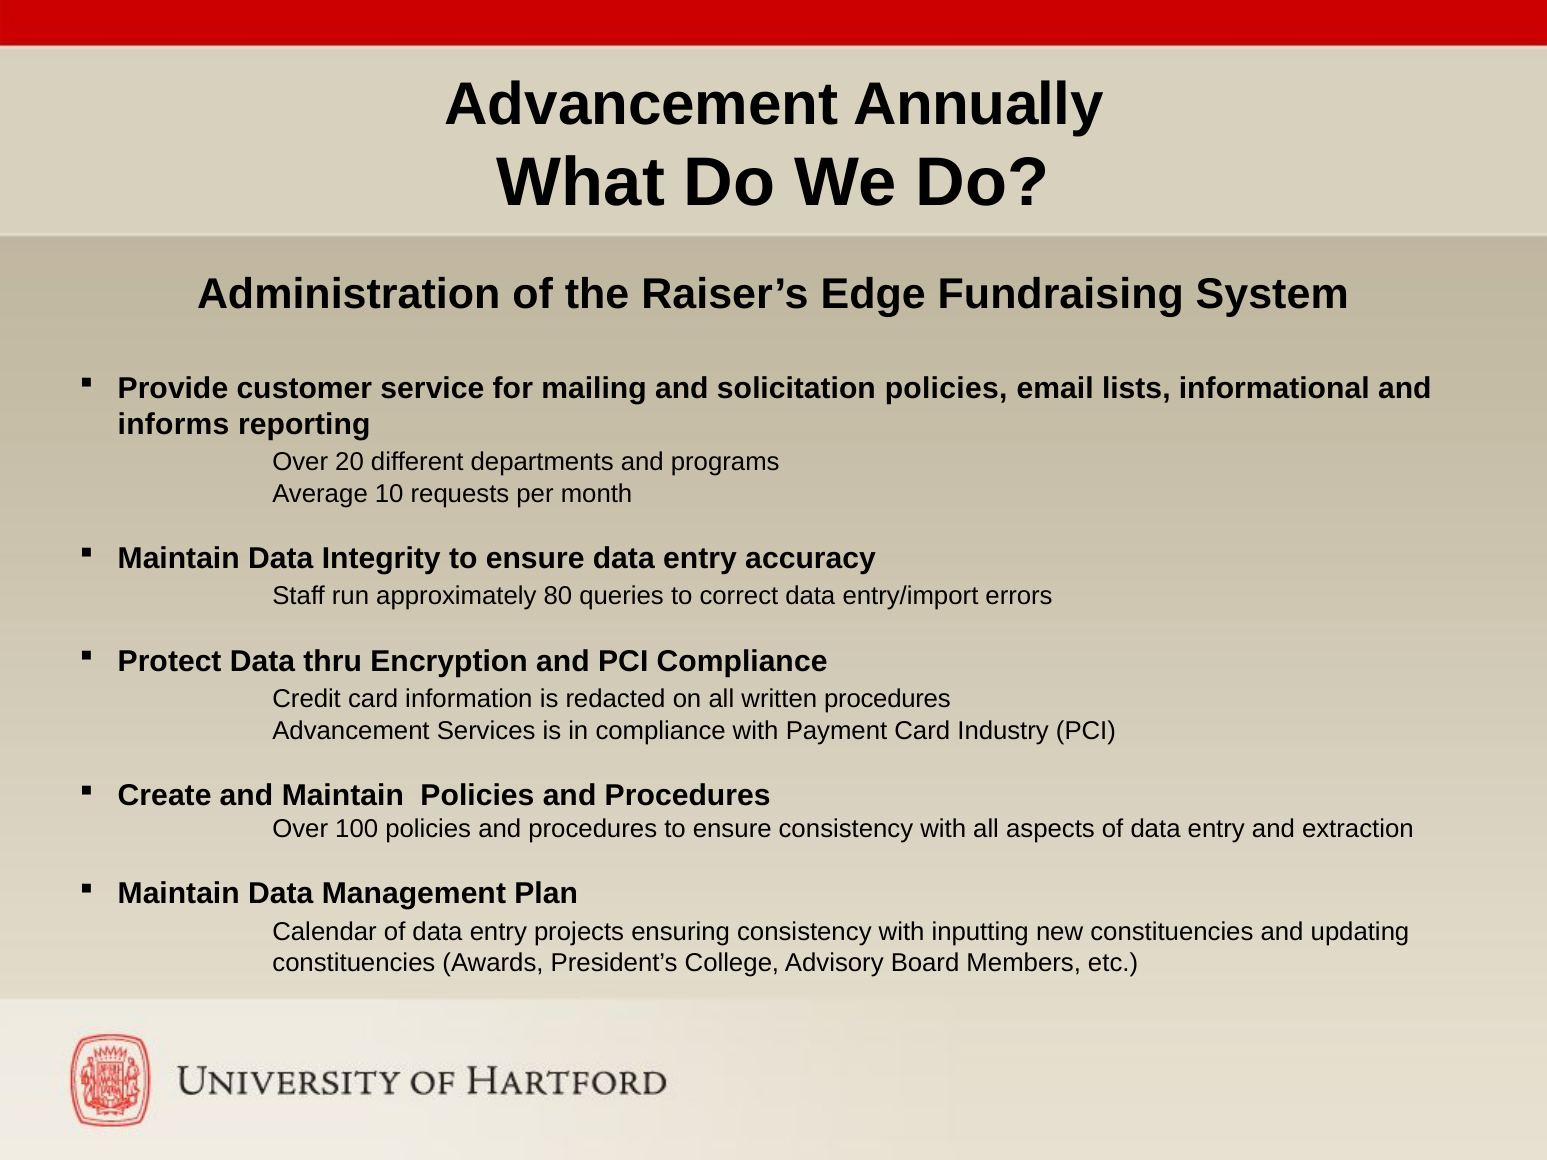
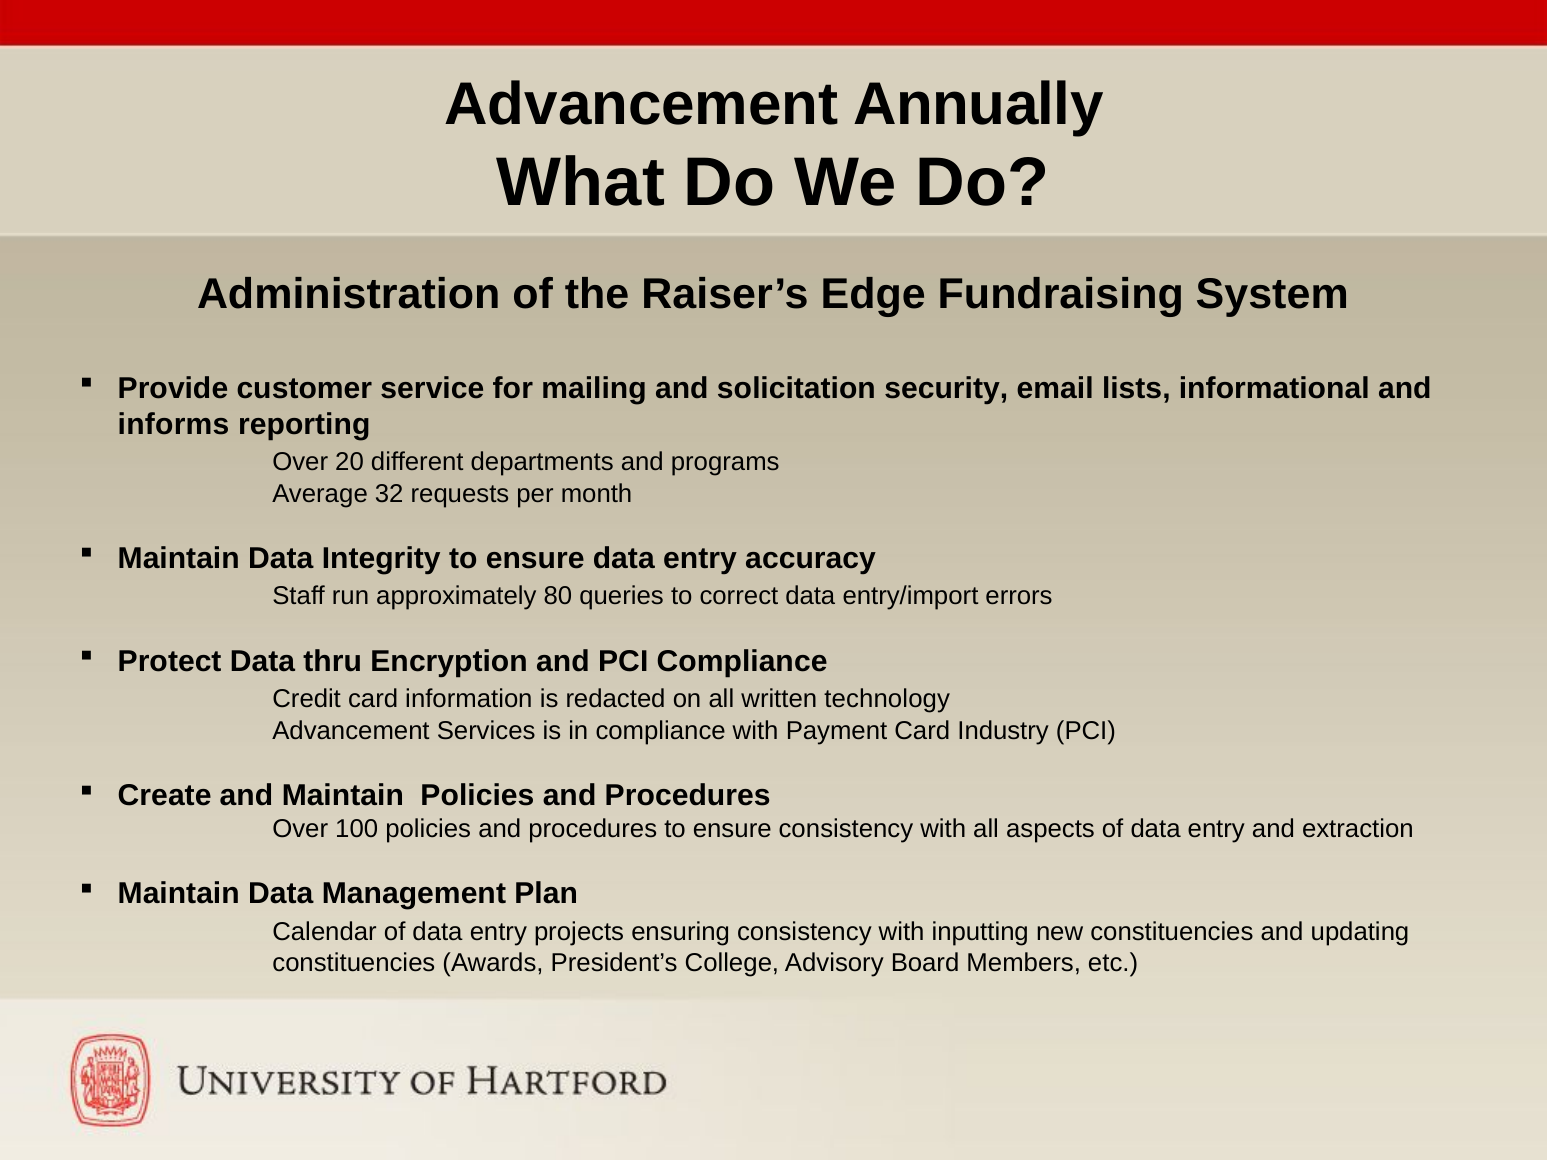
solicitation policies: policies -> security (946, 389)
10: 10 -> 32 (389, 494)
written procedures: procedures -> technology (887, 700)
